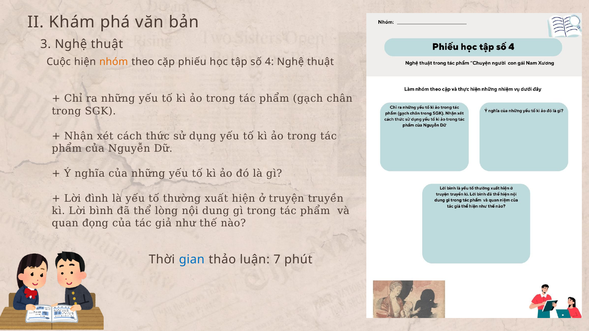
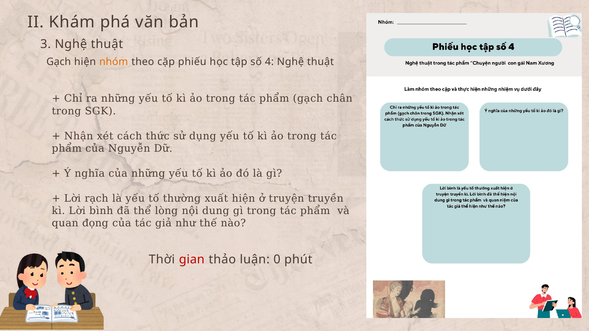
Cuộc: Cuộc -> Gạch (59, 62)
đình: đình -> rạch (96, 199)
gian colour: blue -> red (192, 260)
7: 7 -> 0 (277, 260)
